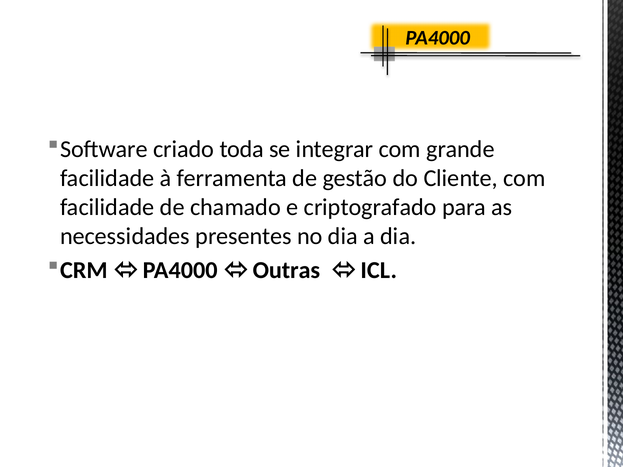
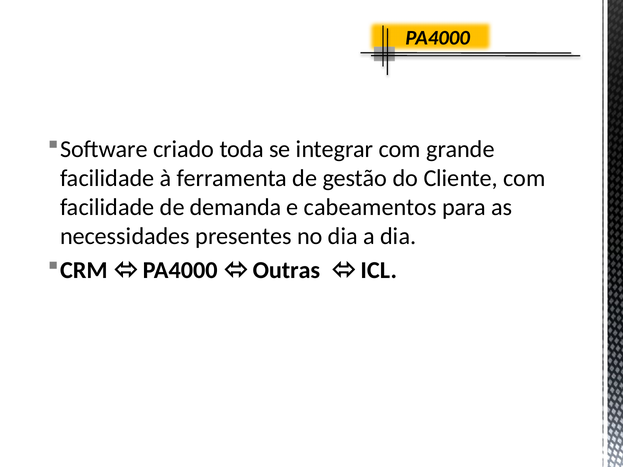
chamado: chamado -> demanda (236, 207)
criptografado: criptografado -> cabeamentos (370, 207)
